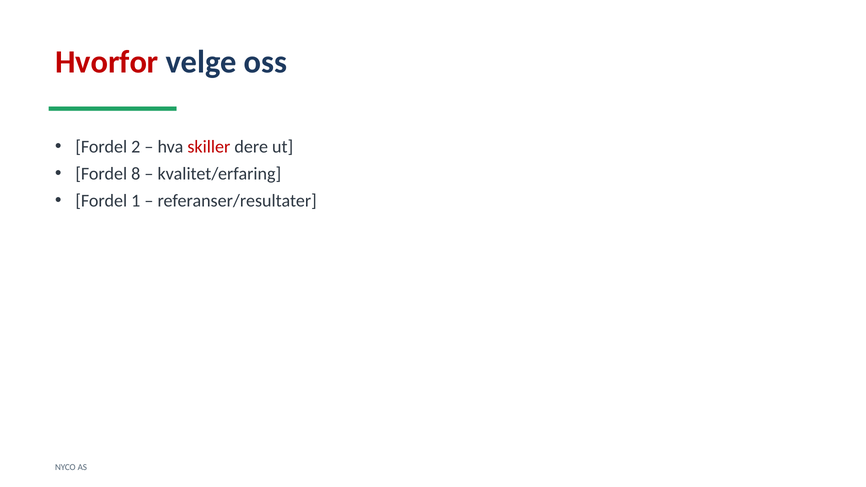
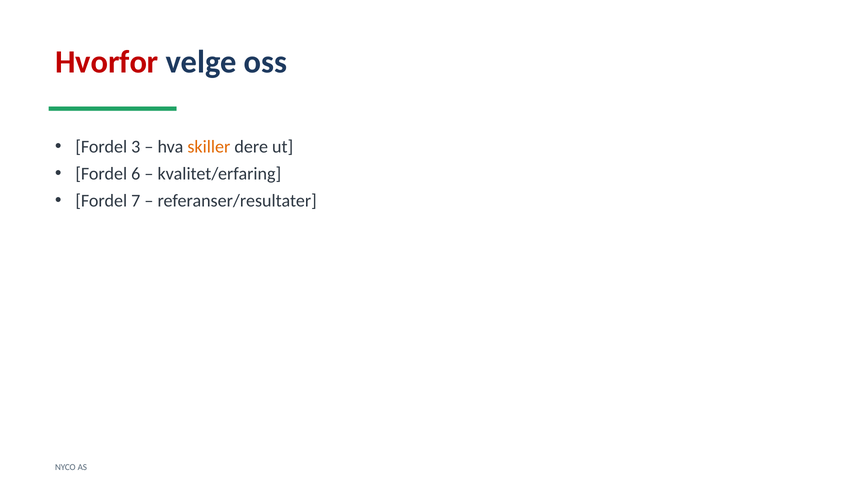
2: 2 -> 3 (136, 147)
skiller colour: red -> orange (209, 147)
8: 8 -> 6 (136, 174)
1: 1 -> 7 (136, 201)
